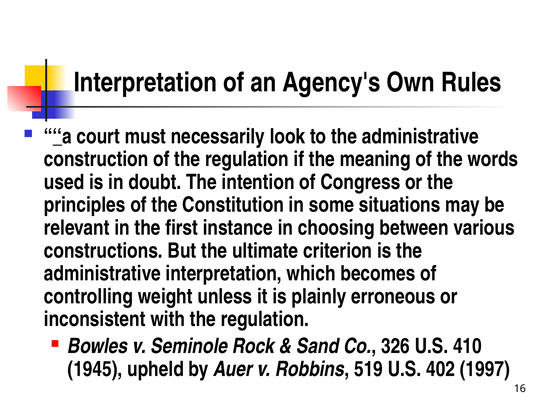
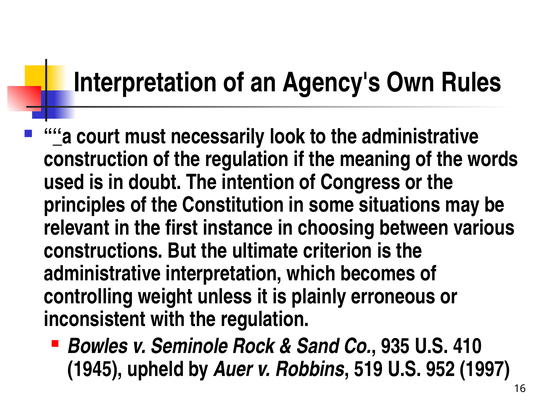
326: 326 -> 935 (395, 346)
402: 402 -> 952 (441, 369)
